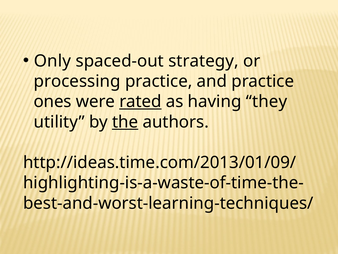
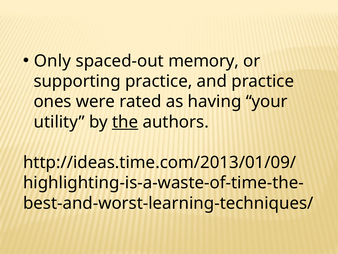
strategy: strategy -> memory (204, 61)
processing: processing -> supporting (77, 81)
rated underline: present -> none (140, 101)
they: they -> your (267, 101)
